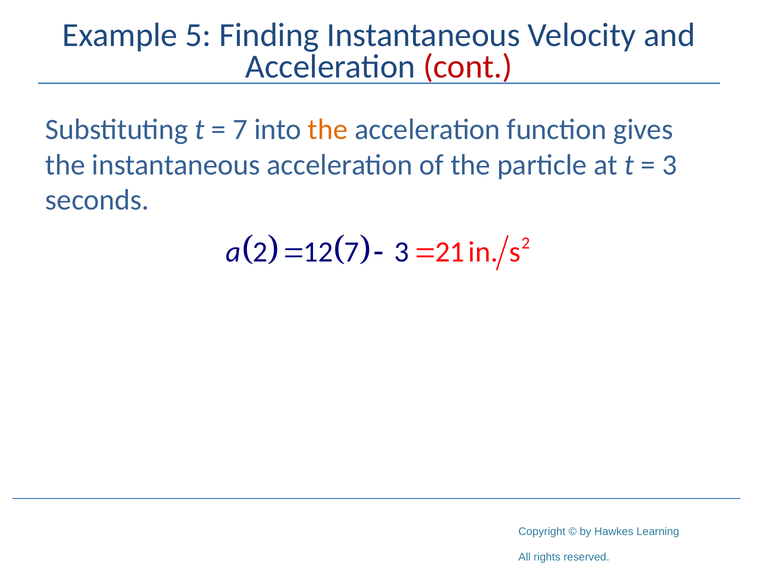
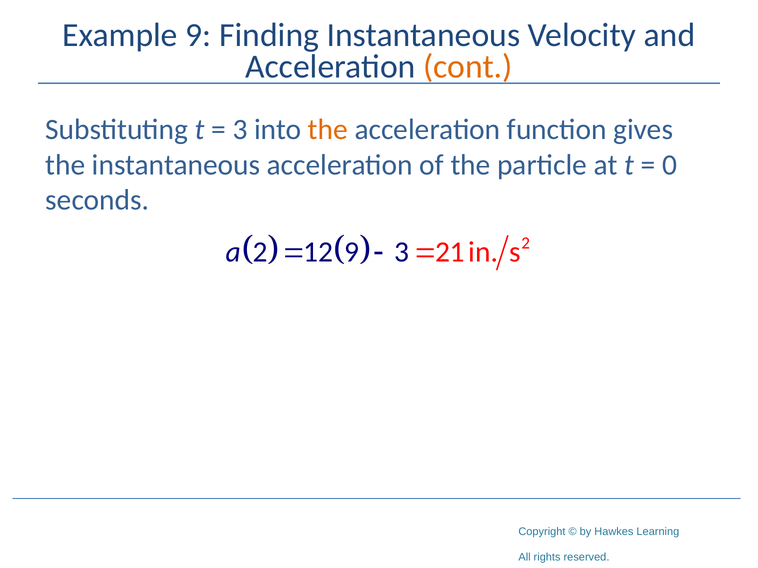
Example 5: 5 -> 9 (198, 35)
cont colour: red -> orange (468, 67)
7: 7 -> 3 (240, 130)
3: 3 -> 0 (670, 165)
7: 7 -> 9 (352, 252)
